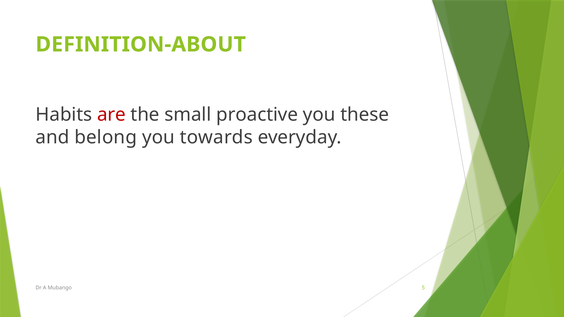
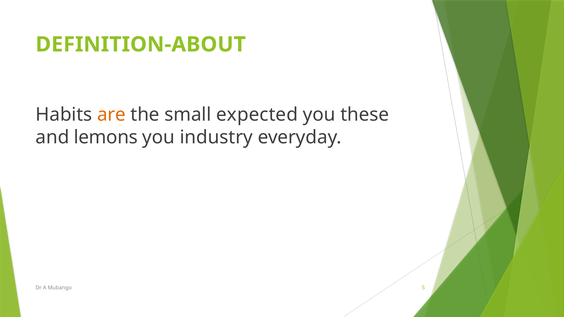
are colour: red -> orange (111, 115)
proactive: proactive -> expected (257, 115)
belong: belong -> lemons (106, 137)
towards: towards -> industry (216, 137)
